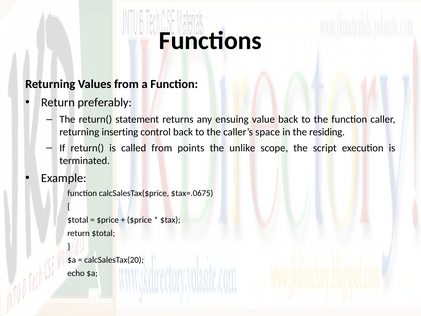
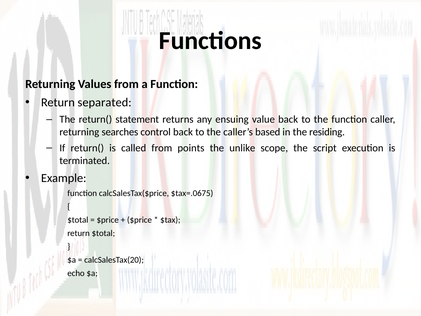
preferably: preferably -> separated (105, 102)
inserting: inserting -> searches (120, 132)
space: space -> based (268, 132)
